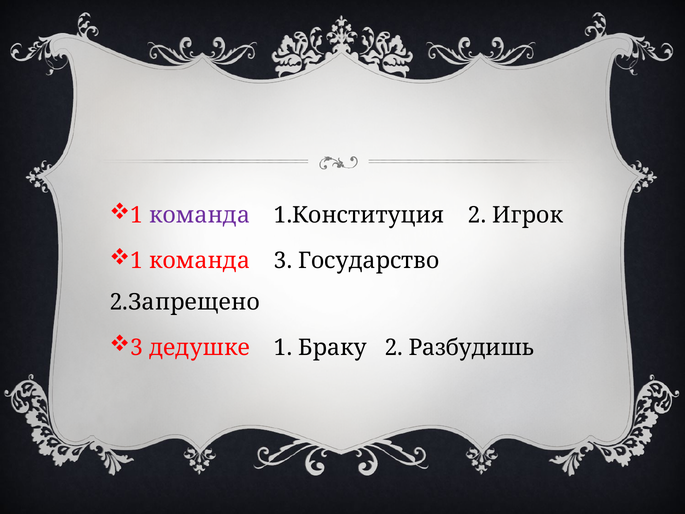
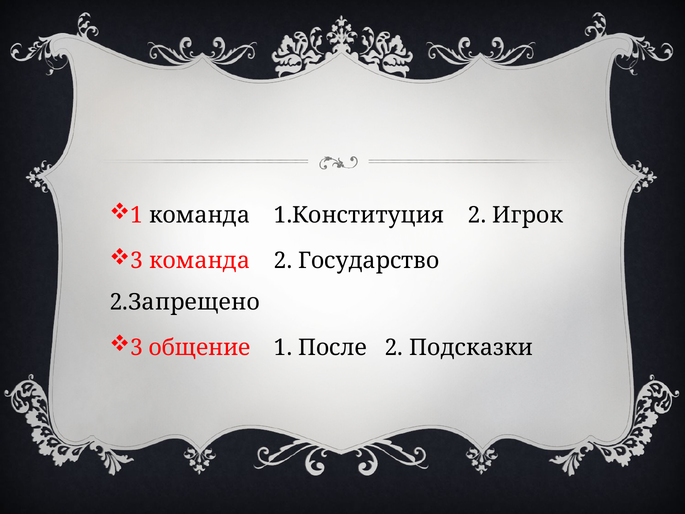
команда colour: purple -> black (200, 215)
1: 1 -> 3 (137, 261)
команда 3: 3 -> 2 (283, 261)
дедушке: дедушке -> общение (200, 348)
Браку: Браку -> После (332, 348)
Разбудишь: Разбудишь -> Подсказки (471, 348)
